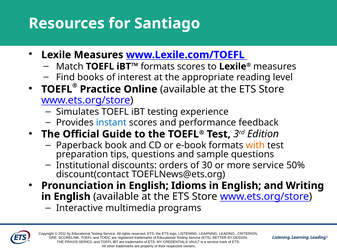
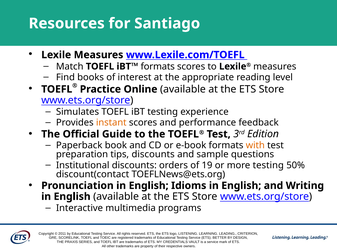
instant colour: blue -> orange (111, 123)
tips questions: questions -> discounts (153, 155)
30: 30 -> 19 (207, 166)
more service: service -> testing (268, 166)
